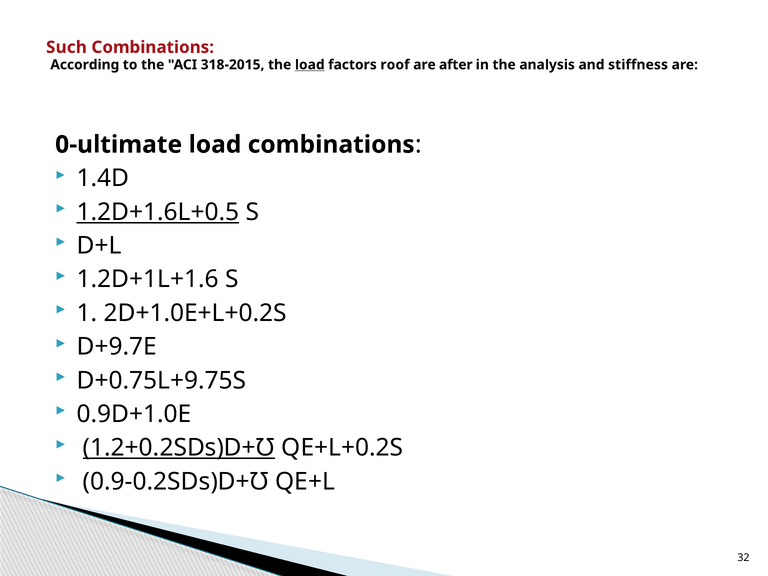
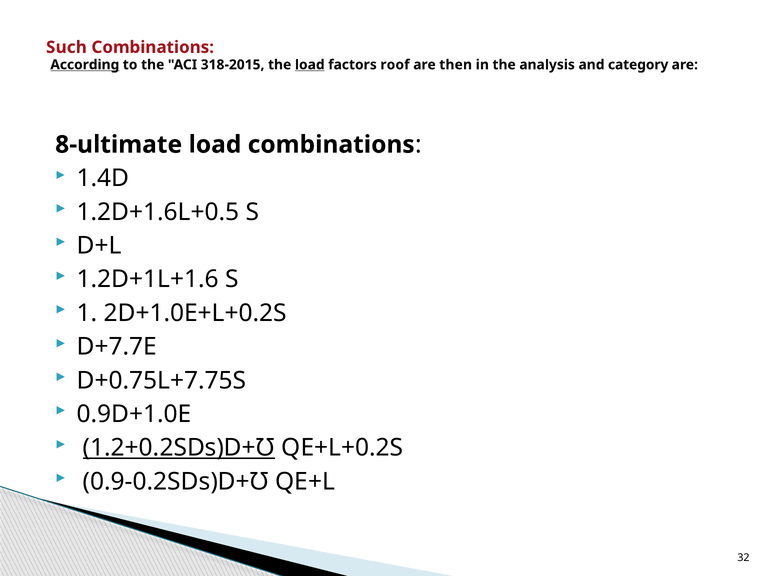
According underline: none -> present (85, 65)
after: after -> then (456, 65)
stiffness: stiffness -> category (638, 65)
0-ultimate: 0-ultimate -> 8-ultimate (119, 145)
1.2D+1.6L+0.5 underline: present -> none (158, 212)
D+9.7E: D+9.7E -> D+7.7E (117, 347)
D+0.75L+9.75S: D+0.75L+9.75S -> D+0.75L+7.75S (161, 380)
